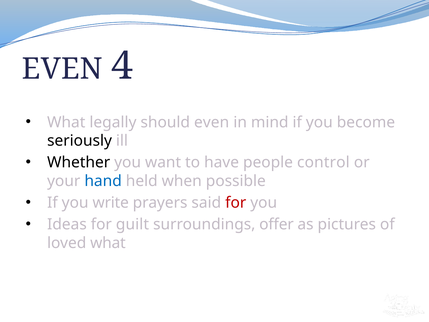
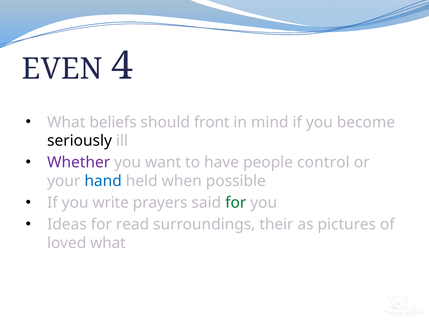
legally: legally -> beliefs (113, 122)
should even: even -> front (212, 122)
Whether colour: black -> purple (79, 162)
for colour: red -> green (236, 203)
guilt: guilt -> read (133, 224)
offer: offer -> their (276, 224)
